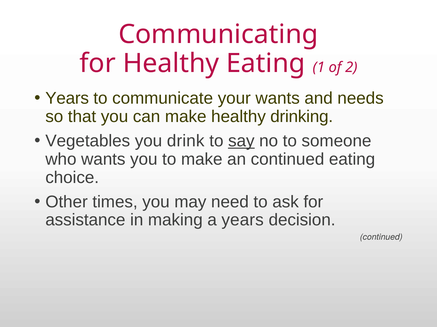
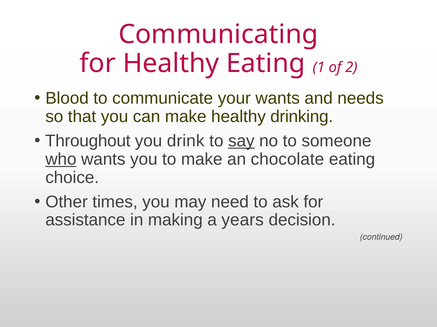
Years: Years -> Blood (67, 98)
Vegetables: Vegetables -> Throughout (88, 141)
who underline: none -> present (61, 160)
an continued: continued -> chocolate (287, 160)
